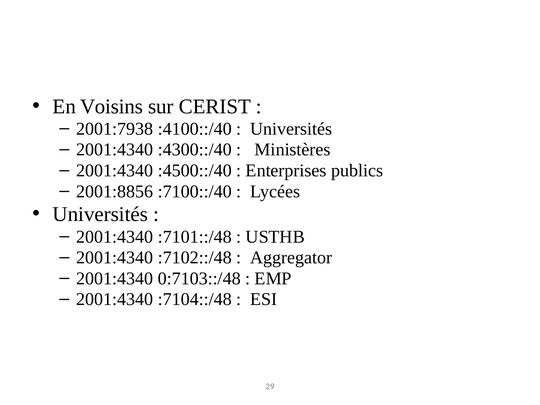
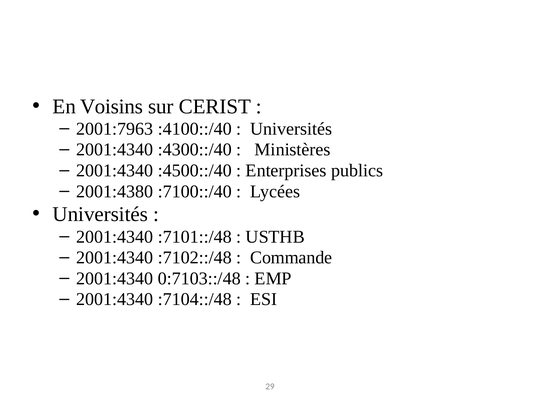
2001:7938: 2001:7938 -> 2001:7963 (115, 129)
2001:8856: 2001:8856 -> 2001:4380 (115, 191)
Aggregator: Aggregator -> Commande (291, 258)
